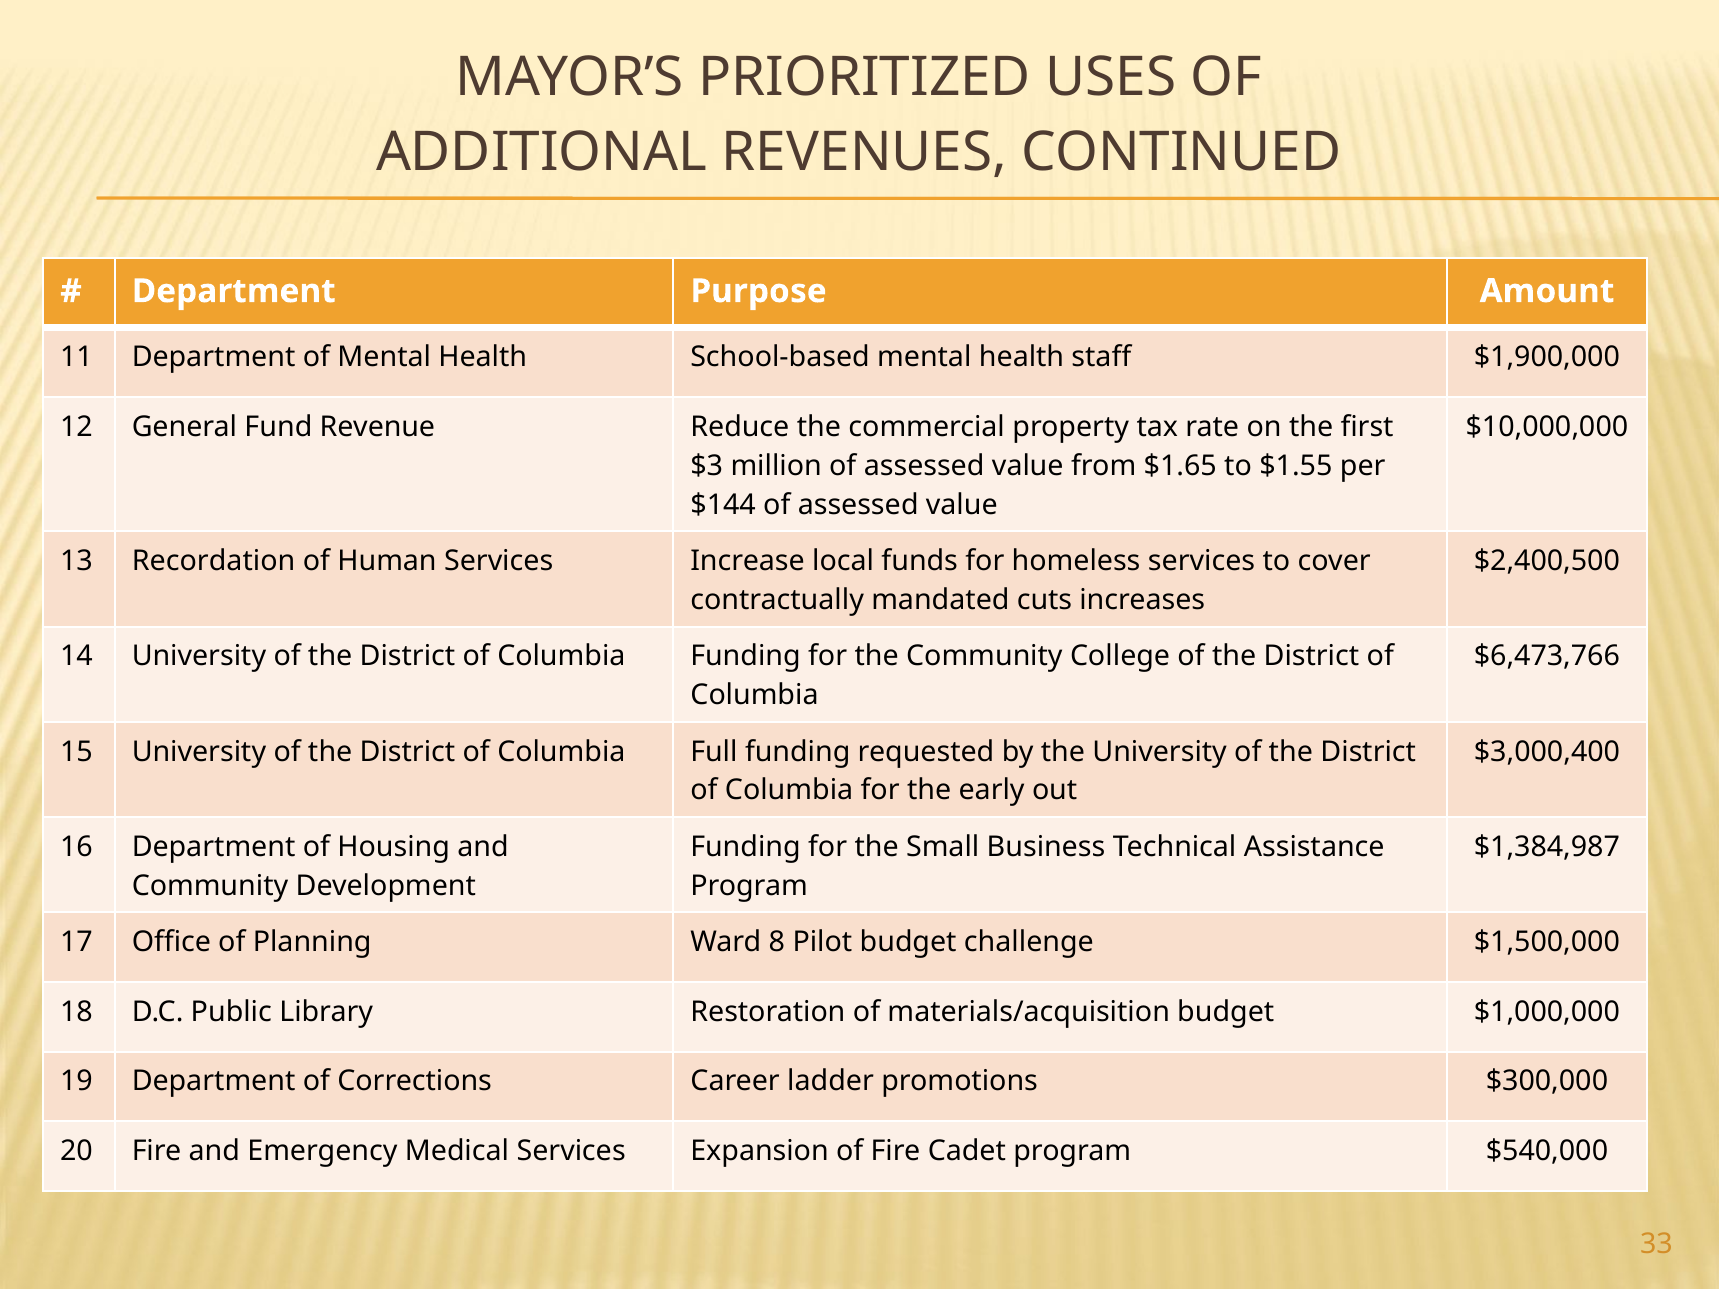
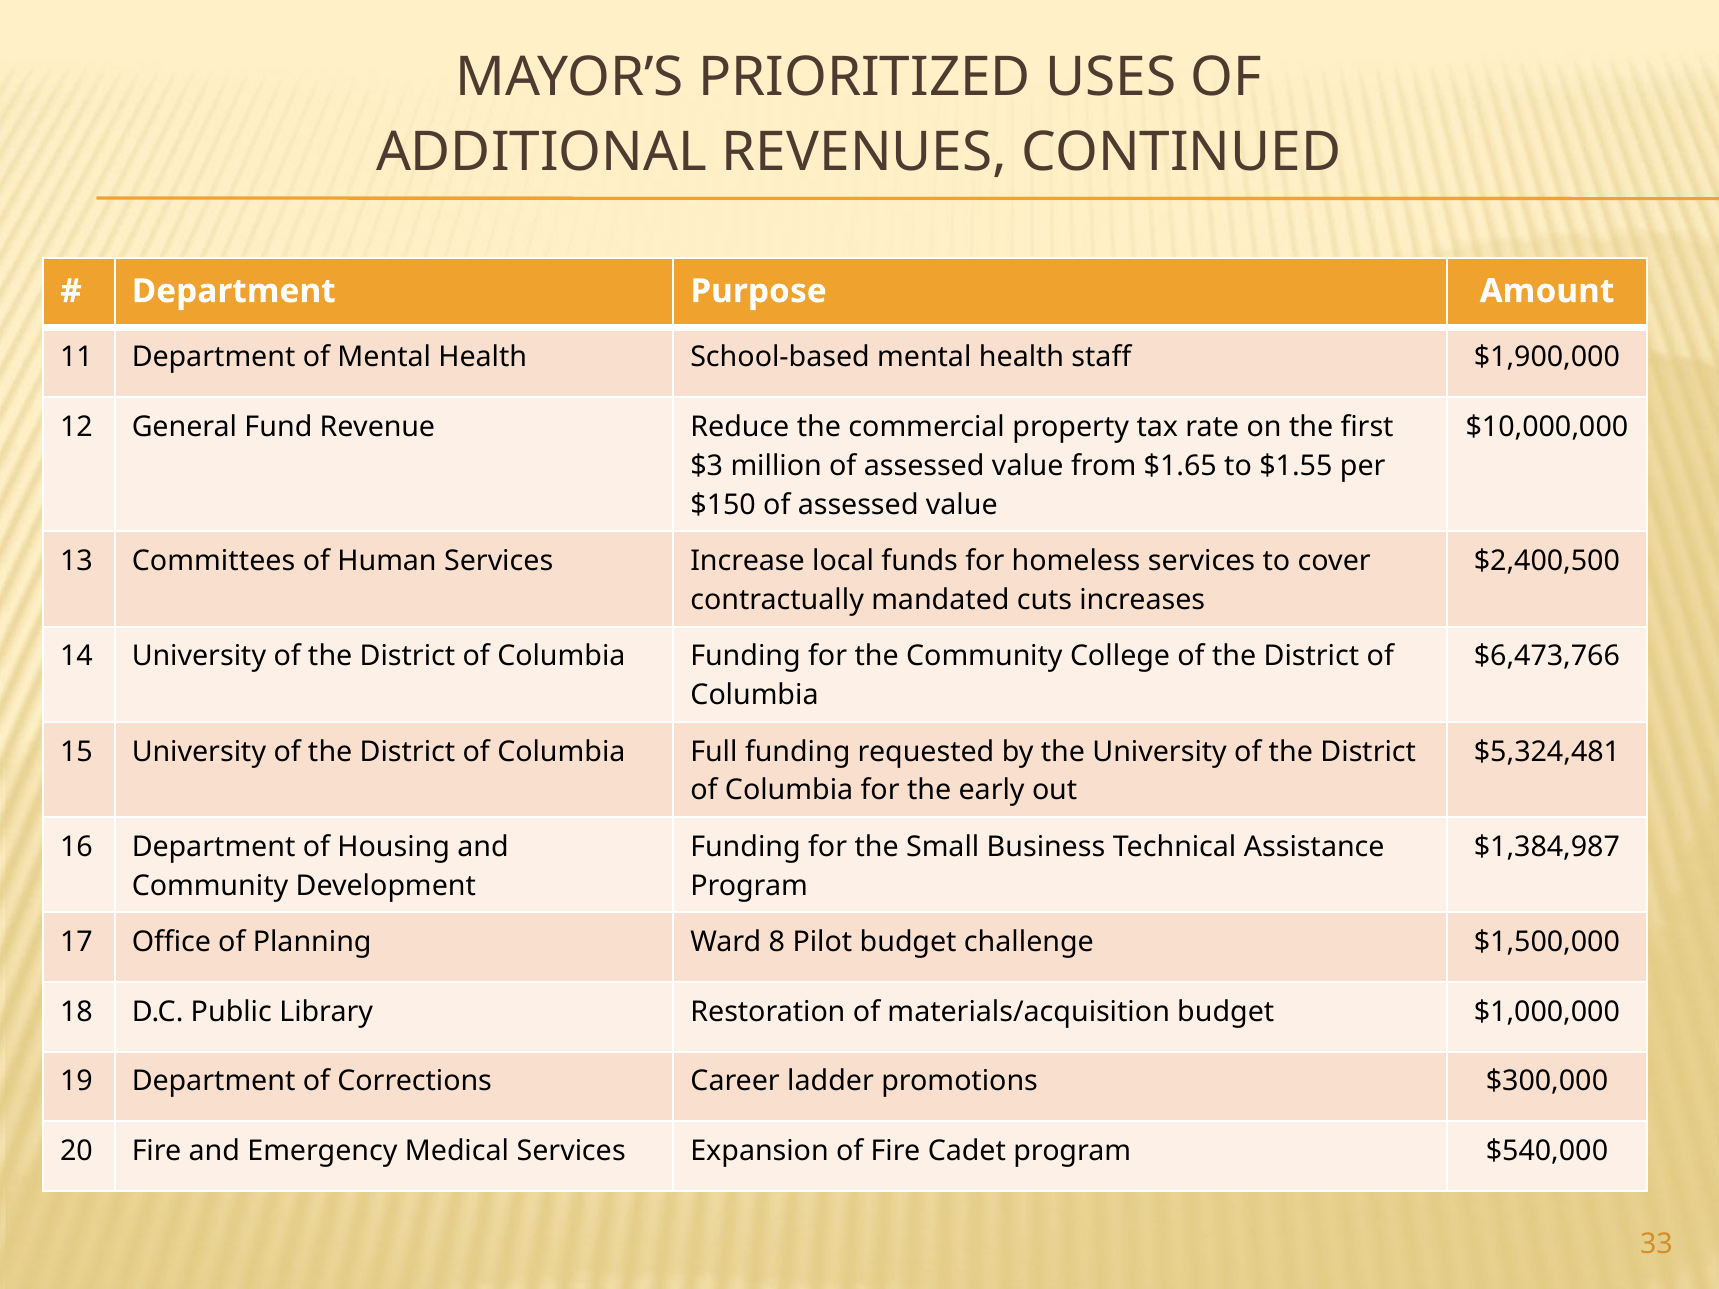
$144: $144 -> $150 (723, 505)
Recordation: Recordation -> Committees (214, 561)
$3,000,400: $3,000,400 -> $5,324,481 (1547, 752)
